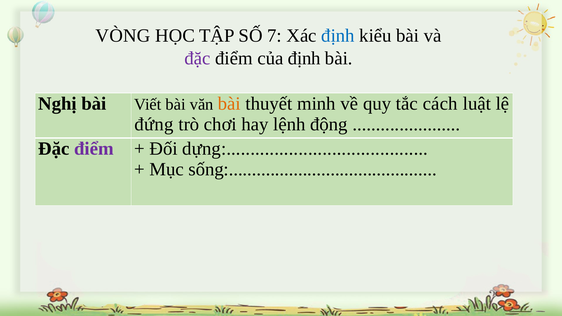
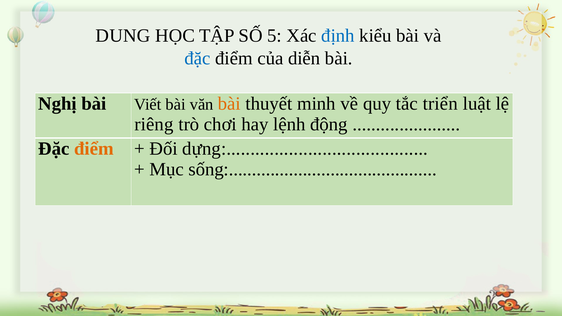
VÒNG: VÒNG -> DUNG (123, 36)
7: 7 -> 5 (275, 36)
đặc colour: purple -> blue (198, 58)
của định: định -> diễn (304, 58)
cách: cách -> triển (440, 104)
đứng: đứng -> riêng (154, 124)
điểm colour: purple -> orange (94, 149)
